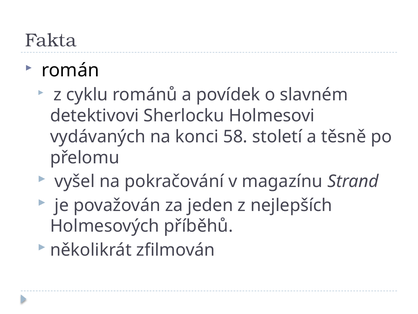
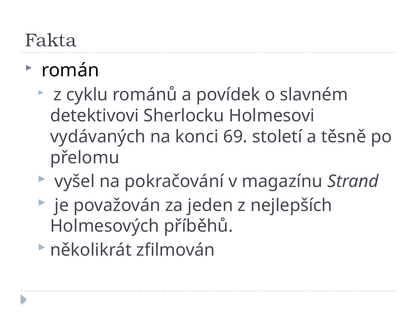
58: 58 -> 69 (235, 136)
